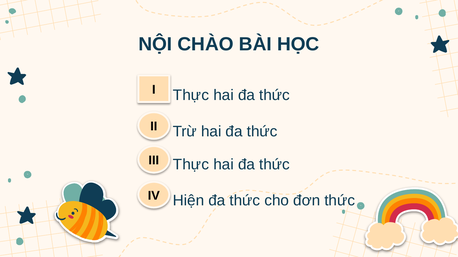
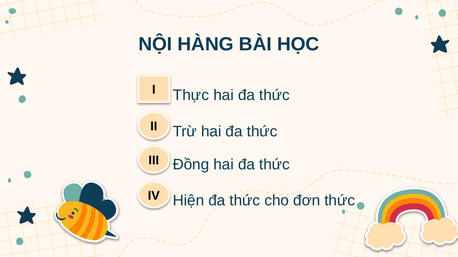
CHÀO: CHÀO -> HÀNG (206, 44)
III Thực: Thực -> Đồng (191, 165)
